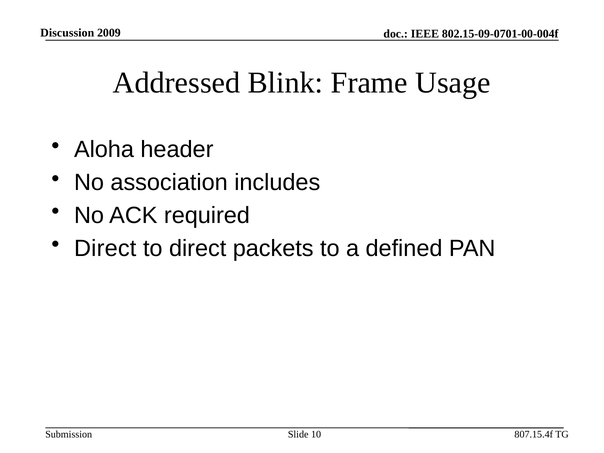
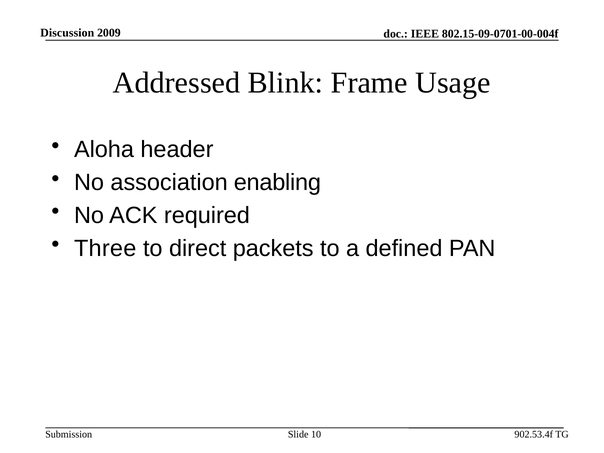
includes: includes -> enabling (277, 183)
Direct: Direct -> Three (105, 248)
807.15.4f: 807.15.4f -> 902.53.4f (534, 434)
